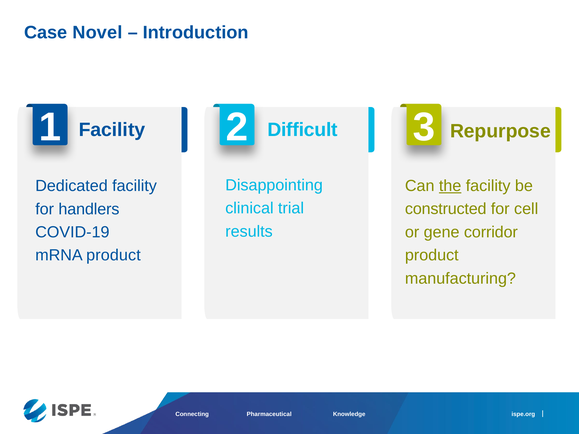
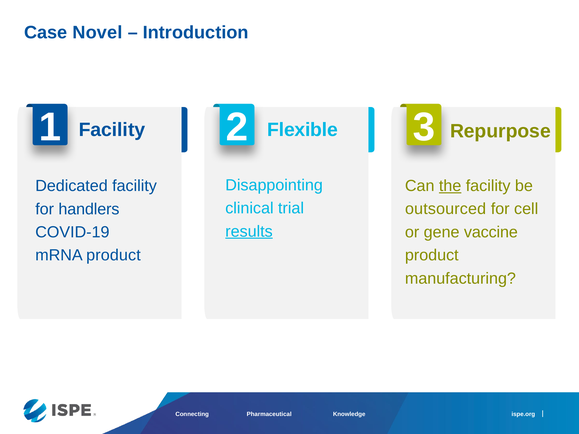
Difficult: Difficult -> Flexible (303, 130)
constructed: constructed -> outsourced (446, 209)
results underline: none -> present (249, 232)
corridor: corridor -> vaccine (491, 232)
